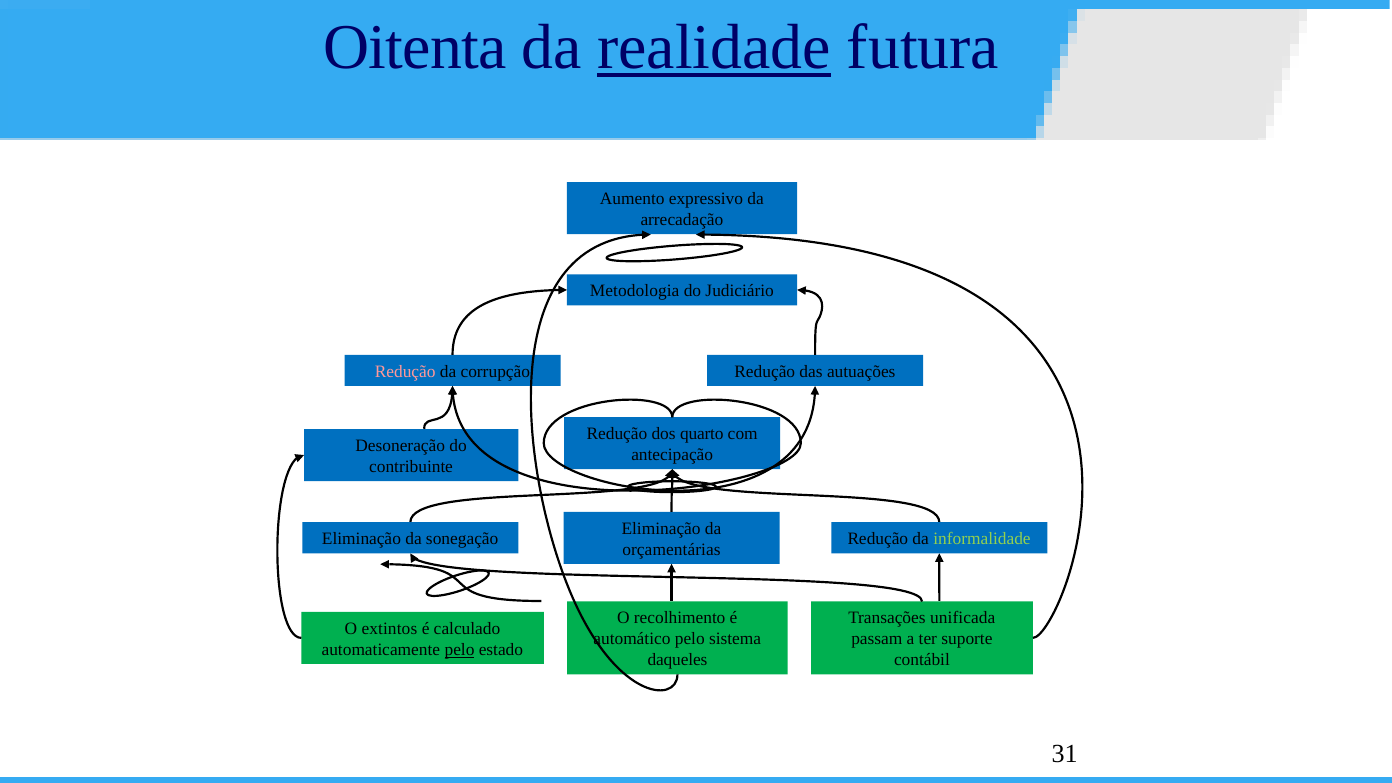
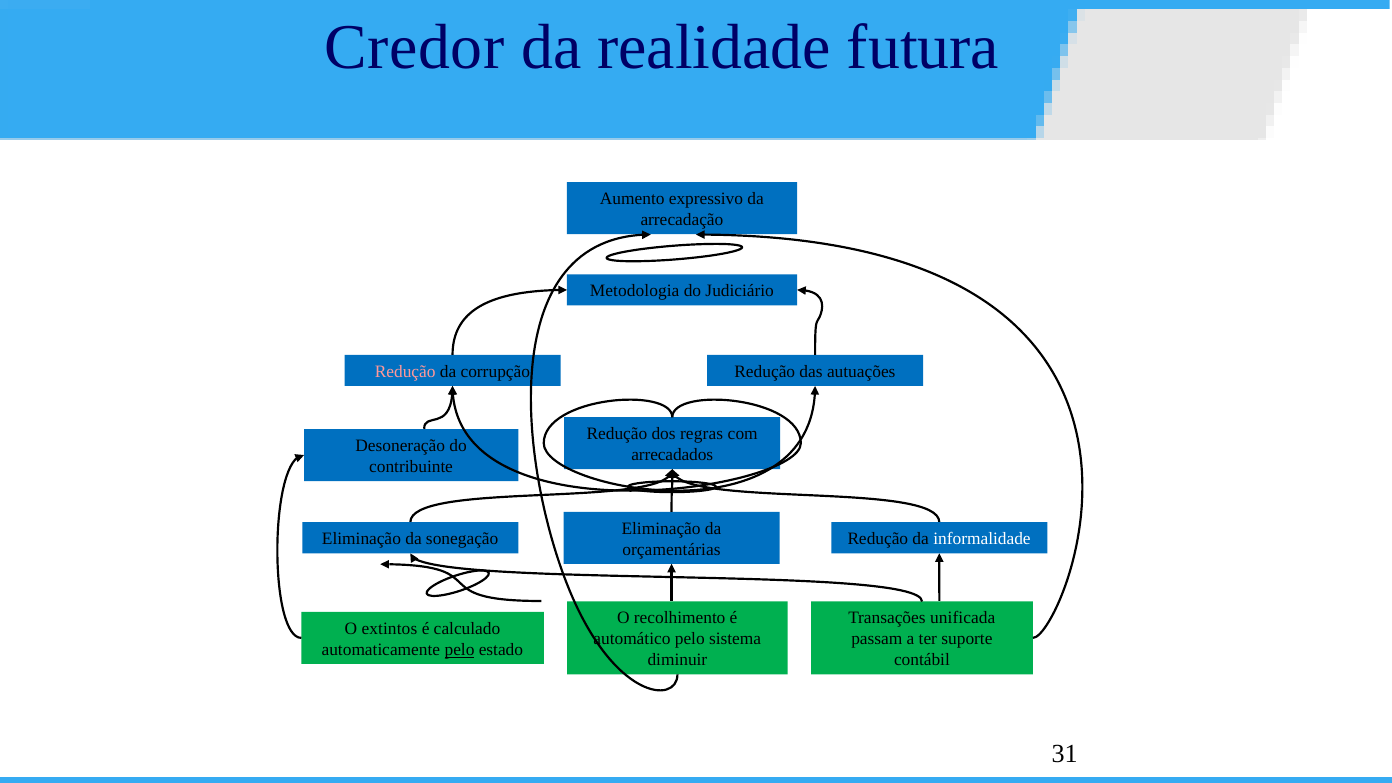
Oitenta: Oitenta -> Credor (415, 48)
realidade underline: present -> none (714, 48)
quarto: quarto -> regras (702, 434)
antecipação: antecipação -> arrecadados (672, 455)
informalidade colour: light green -> white (982, 539)
daqueles: daqueles -> diminuir (677, 660)
